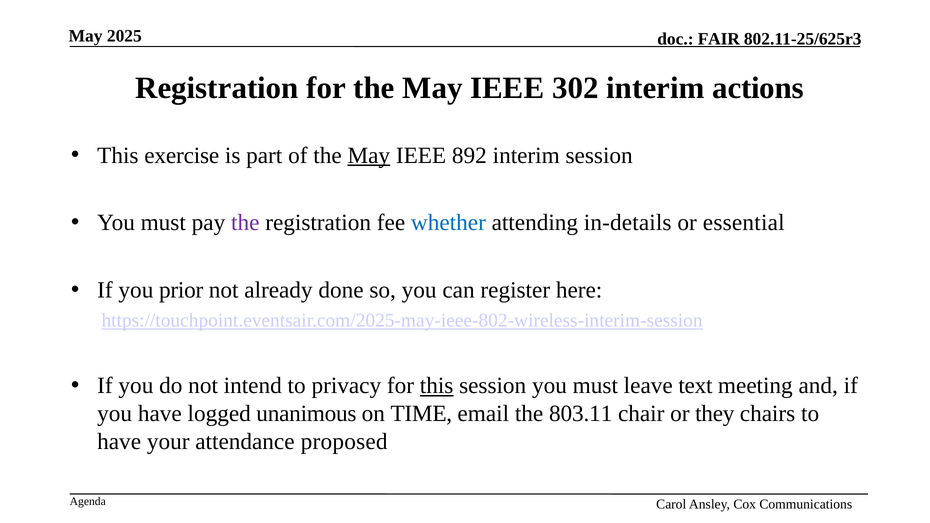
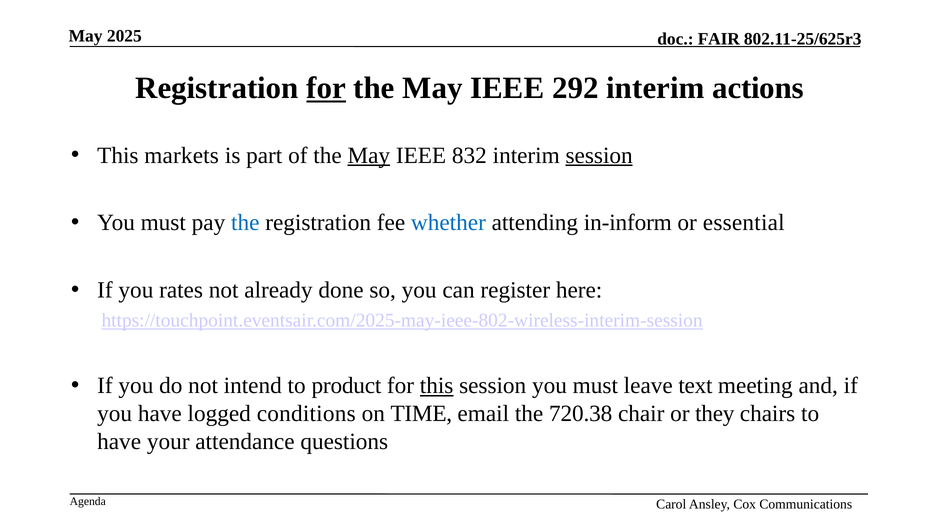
for underline: none -> present (326, 88)
302: 302 -> 292 (575, 88)
exercise: exercise -> markets (182, 155)
892: 892 -> 832 (469, 155)
session underline: none -> present (599, 155)
the colour: purple -> blue (245, 223)
in-details: in-details -> in-inform (628, 223)
prior: prior -> rates (181, 290)
privacy: privacy -> product (346, 386)
unanimous: unanimous -> conditions (306, 414)
803.11: 803.11 -> 720.38 (581, 414)
proposed: proposed -> questions (344, 442)
